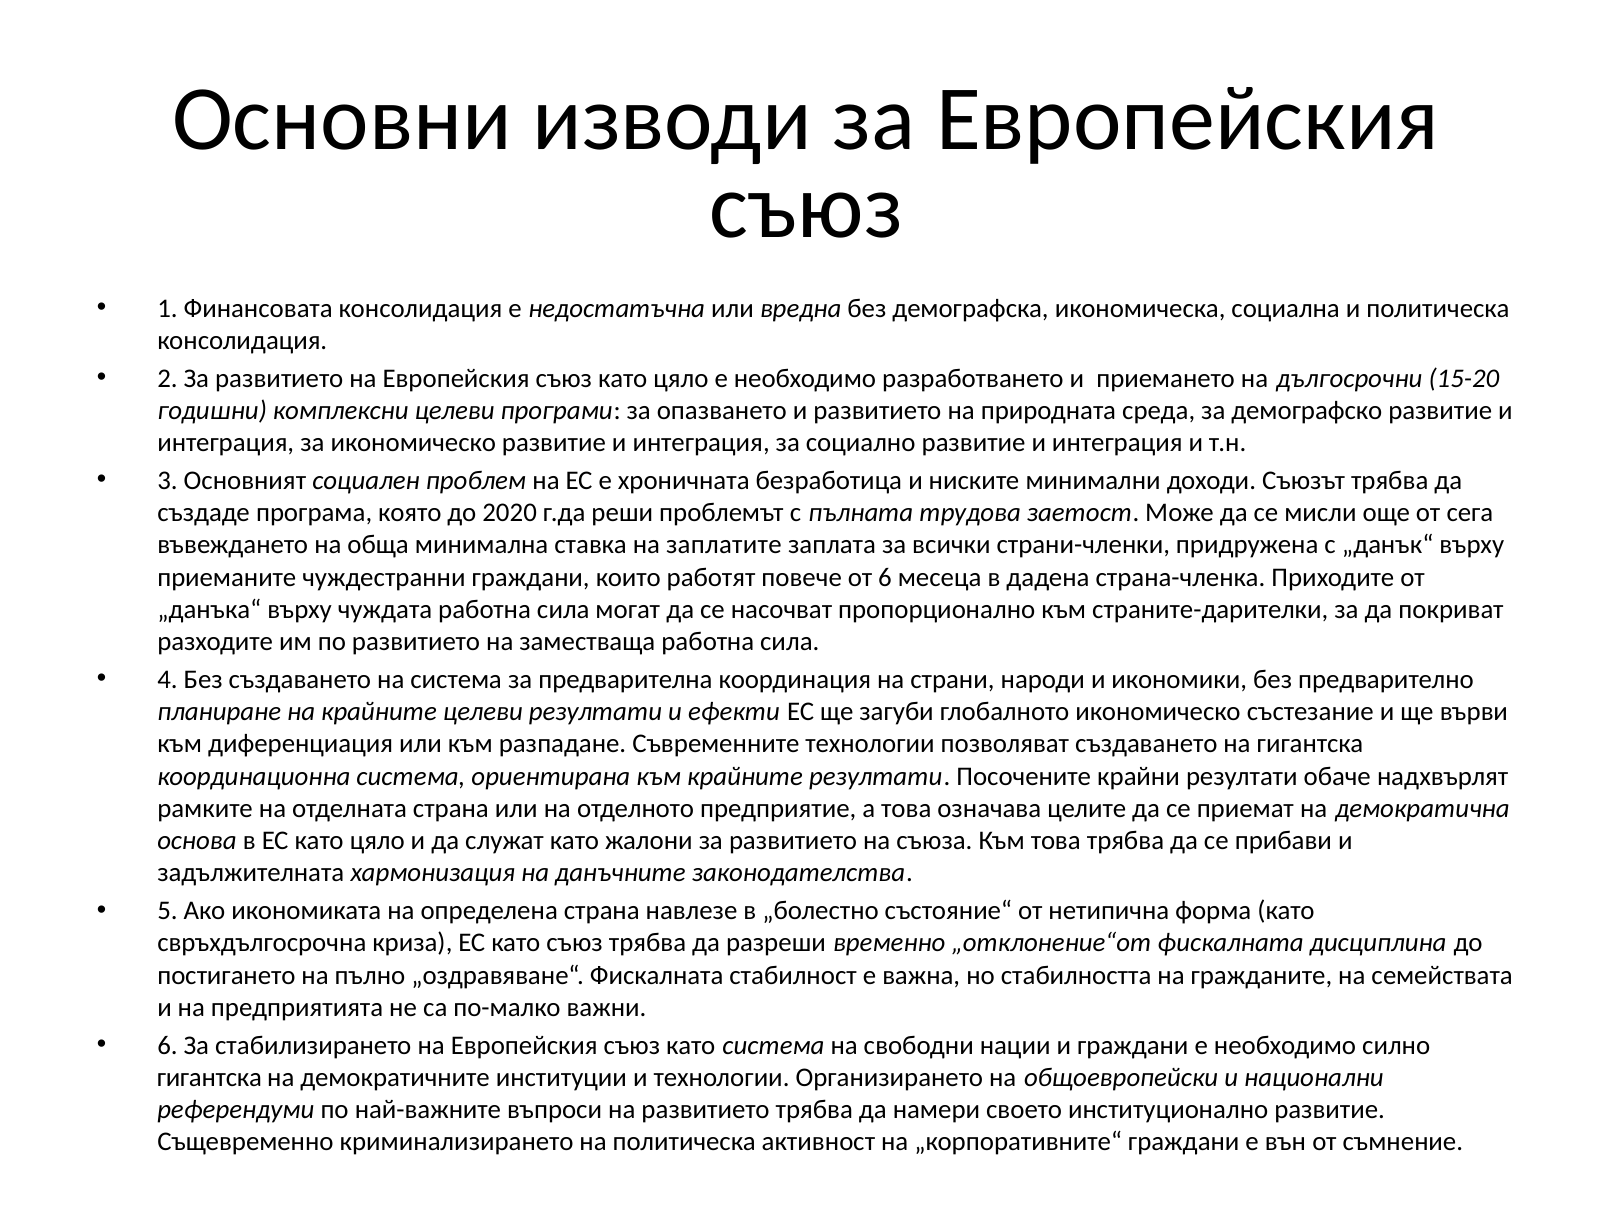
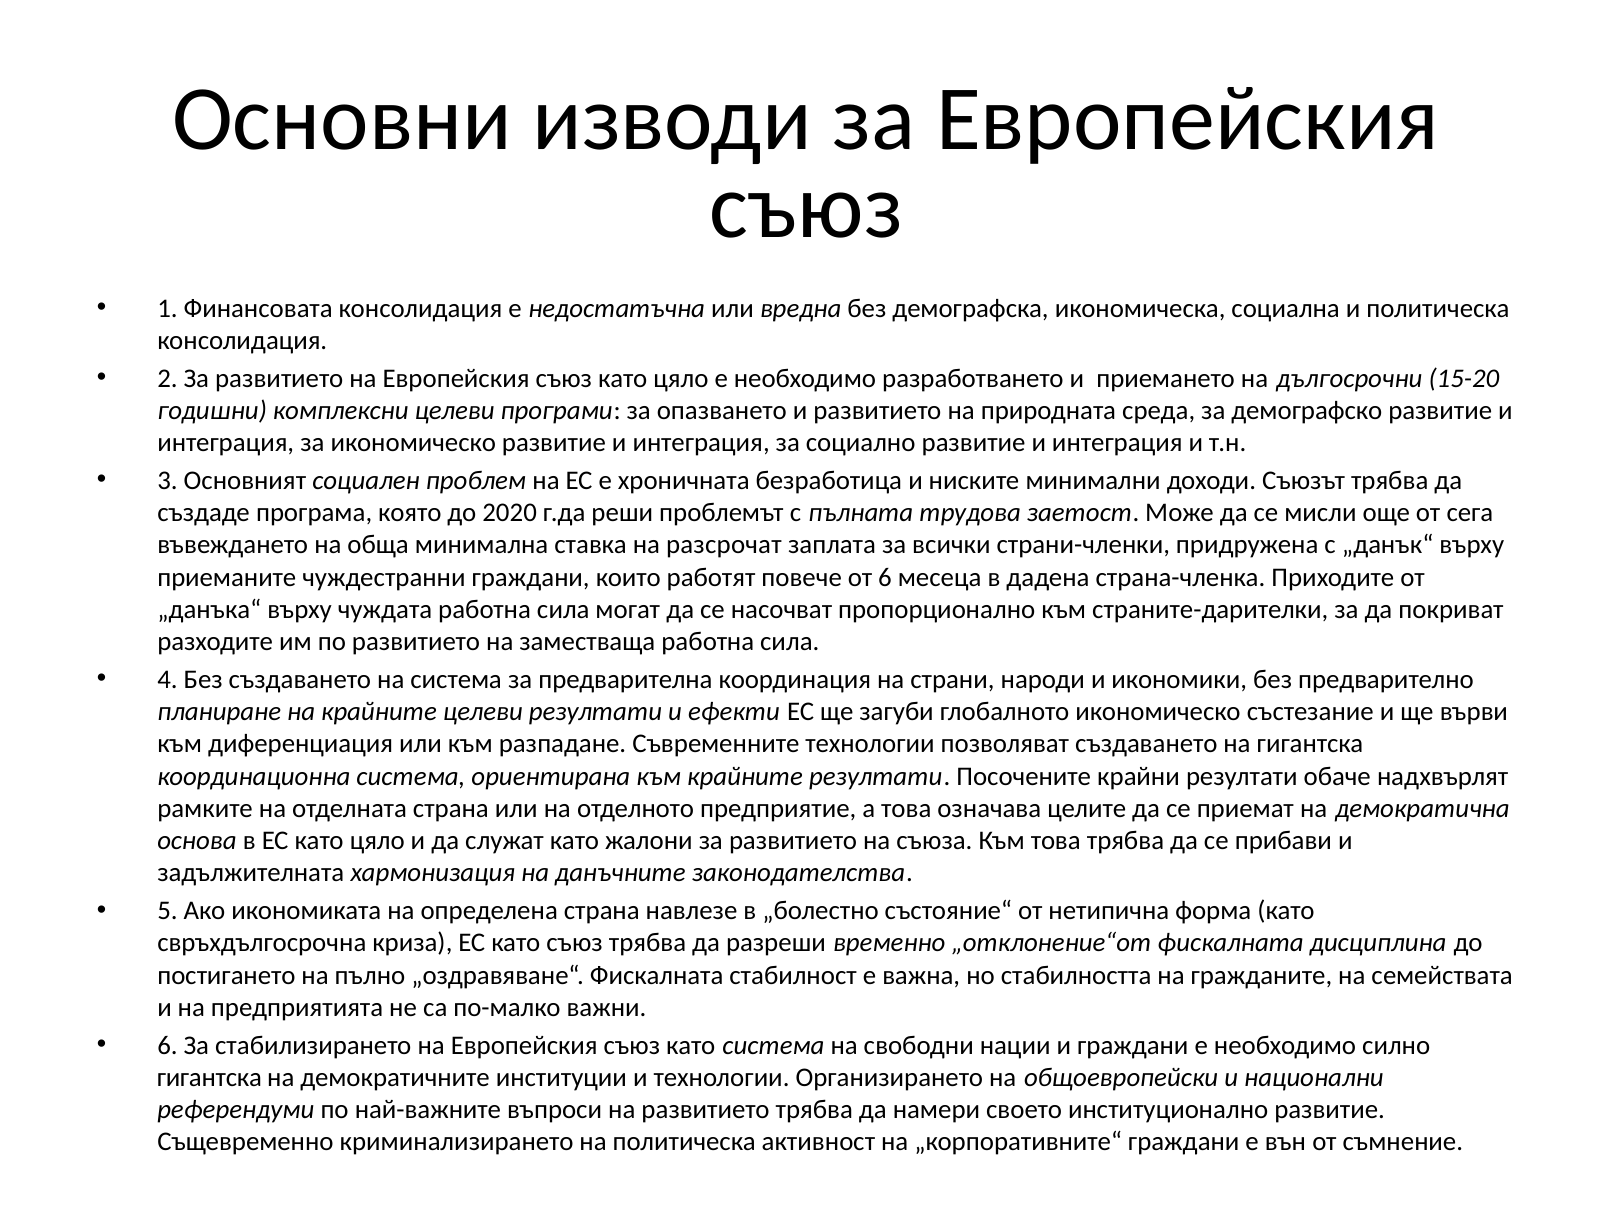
заплатите: заплатите -> разсрочат (724, 545)
